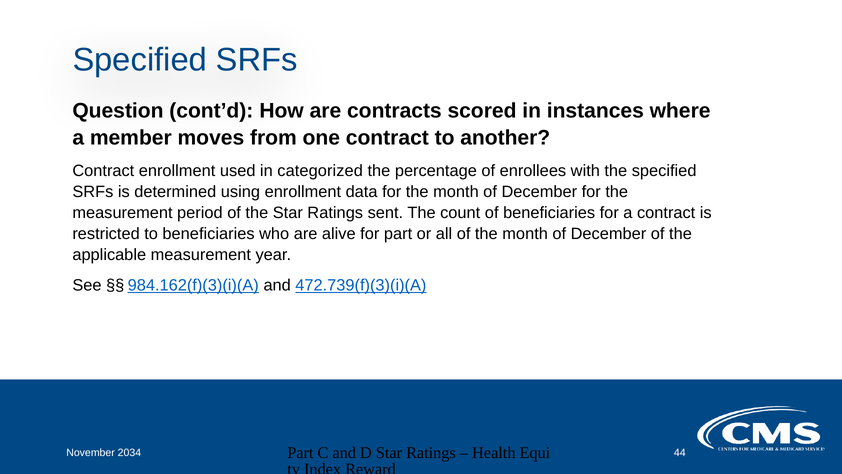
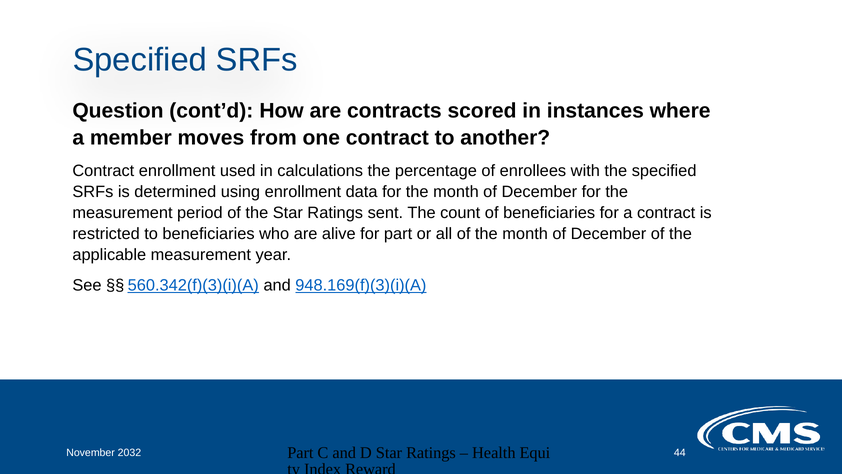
categorized: categorized -> calculations (320, 171)
984.162(f)(3)(i)(A: 984.162(f)(3)(i)(A -> 560.342(f)(3)(i)(A (193, 285)
472.739(f)(3)(i)(A: 472.739(f)(3)(i)(A -> 948.169(f)(3)(i)(A (361, 285)
2034: 2034 -> 2032 (129, 452)
